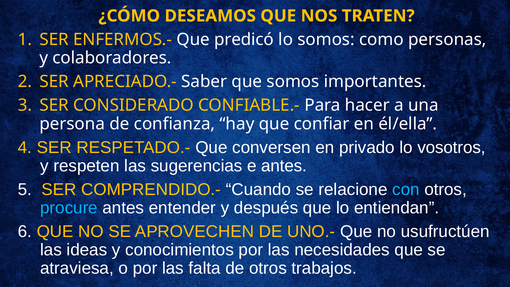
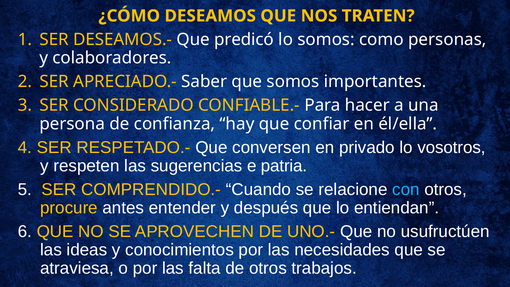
ENFERMOS.-: ENFERMOS.- -> DESEAMOS.- (123, 40)
e antes: antes -> patria (284, 166)
procure colour: light blue -> yellow (69, 208)
